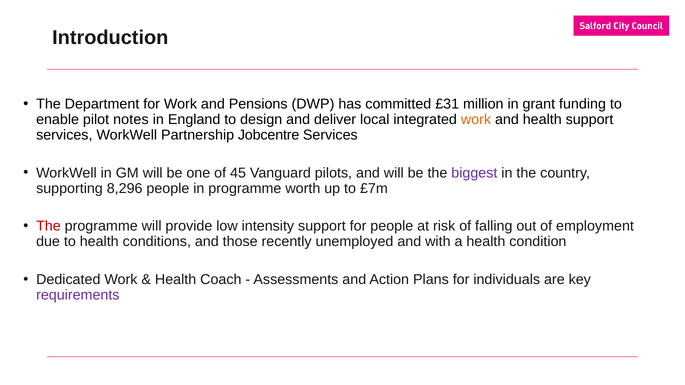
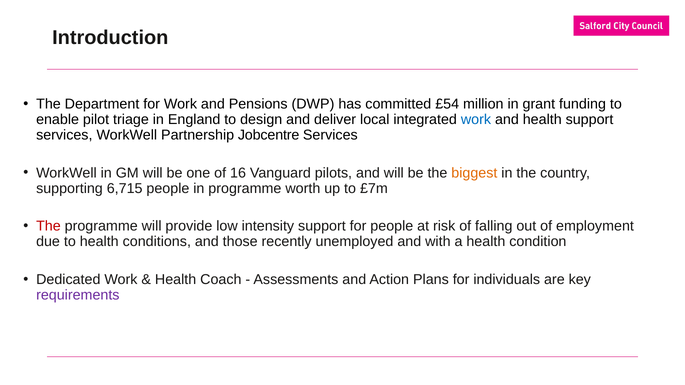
£31: £31 -> £54 (447, 104)
notes: notes -> triage (131, 120)
work colour: orange -> blue (476, 120)
45: 45 -> 16 (238, 173)
biggest colour: purple -> orange (474, 173)
8,296: 8,296 -> 6,715 (125, 188)
